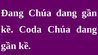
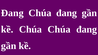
kề Coda: Coda -> Chúa (30, 29)
